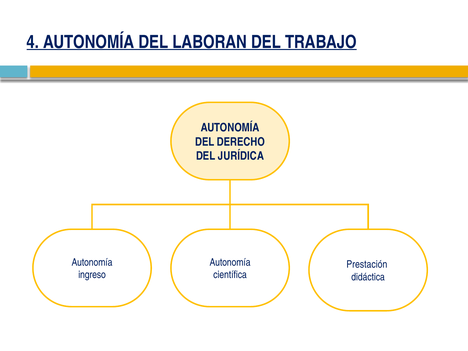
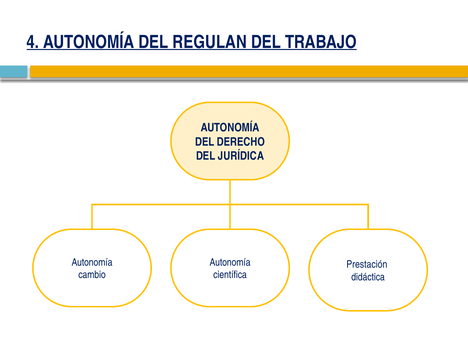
LABORAN: LABORAN -> REGULAN (210, 42)
ingreso: ingreso -> cambio (92, 275)
